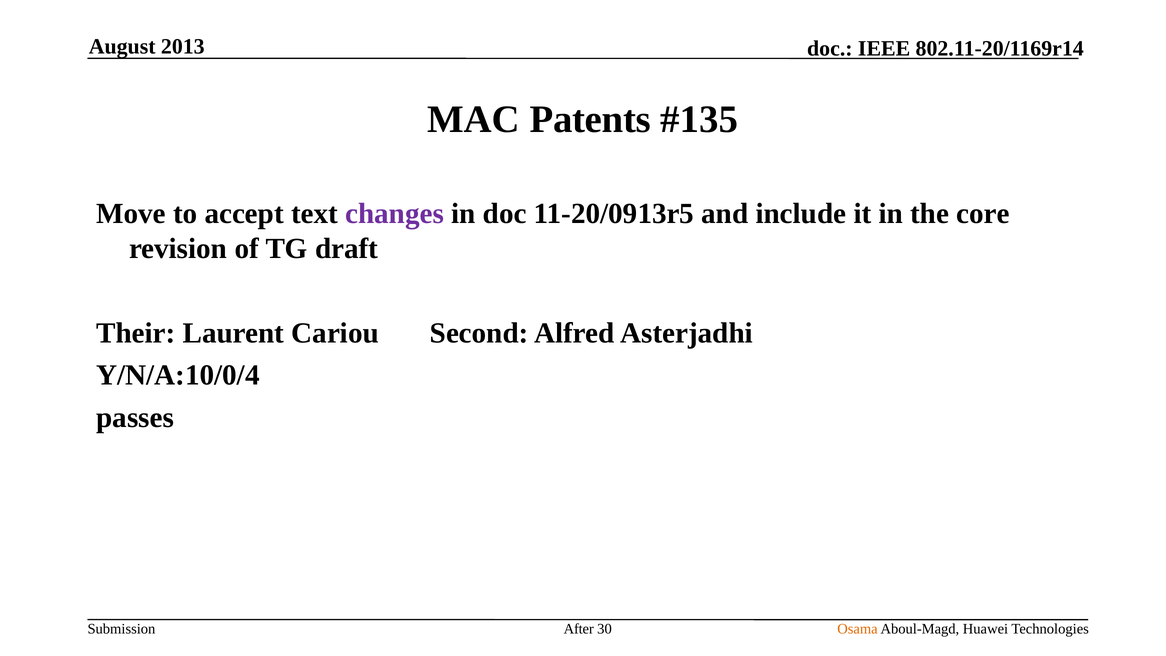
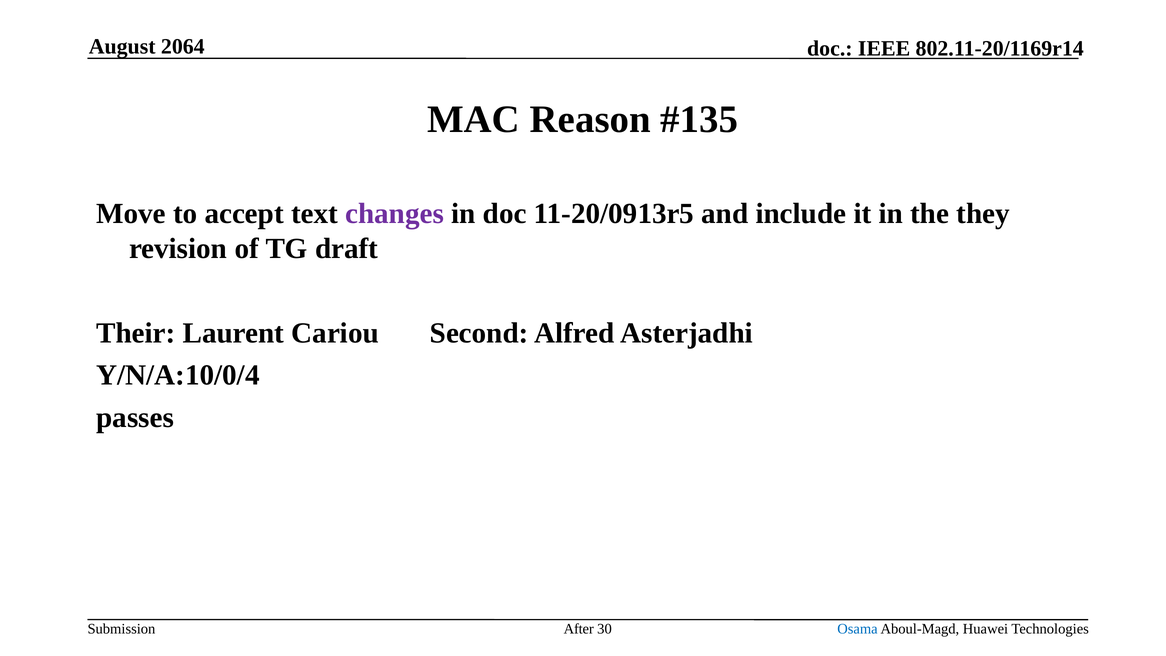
2013: 2013 -> 2064 (183, 46)
Patents: Patents -> Reason (590, 119)
core: core -> they (983, 213)
Osama colour: orange -> blue (857, 629)
